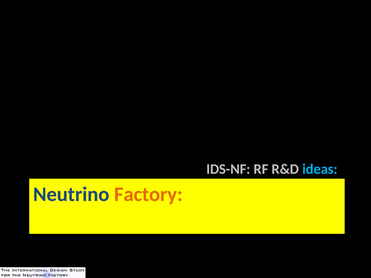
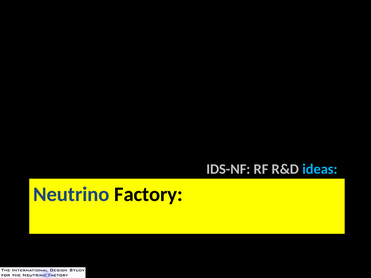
Factory colour: orange -> black (148, 194)
